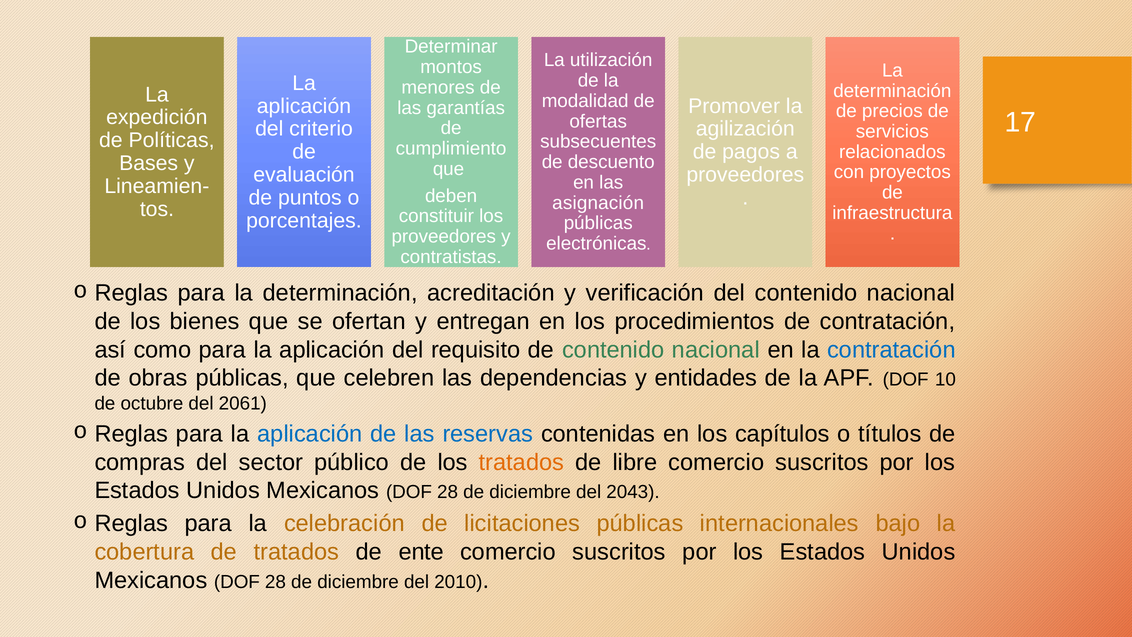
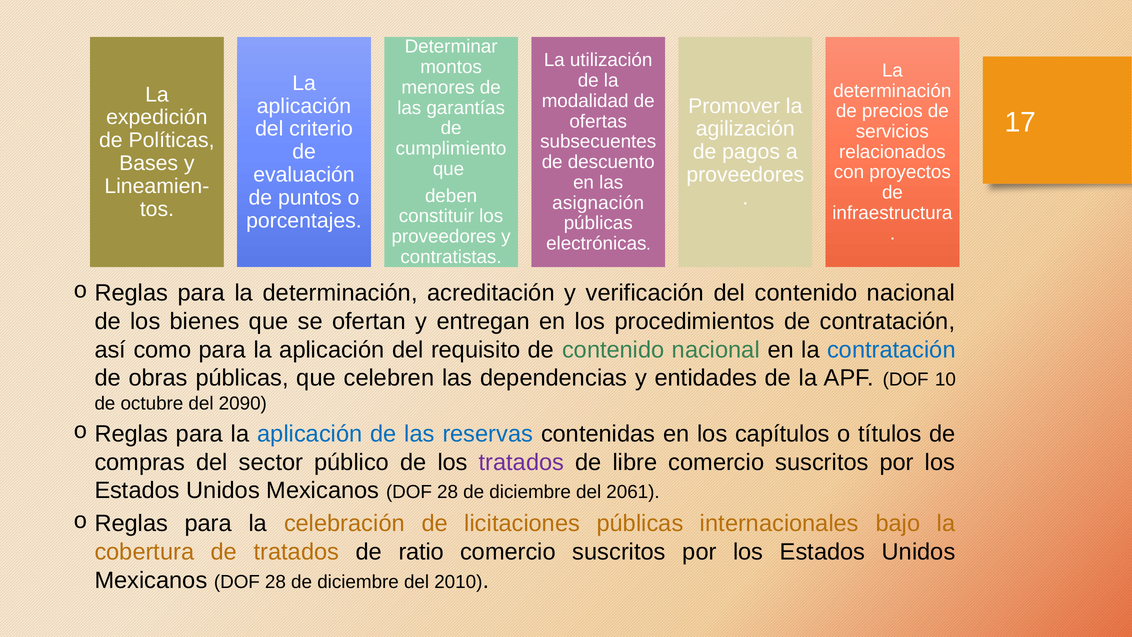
2061: 2061 -> 2090 (243, 403)
tratados colour: orange -> purple (521, 462)
2043: 2043 -> 2061 (633, 492)
ente: ente -> ratio (421, 552)
